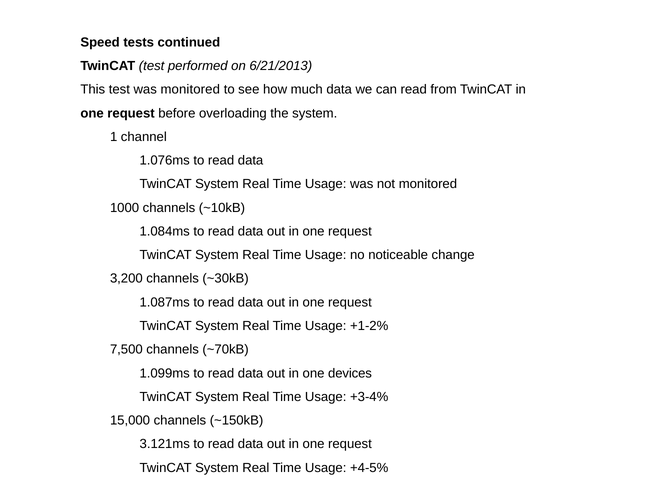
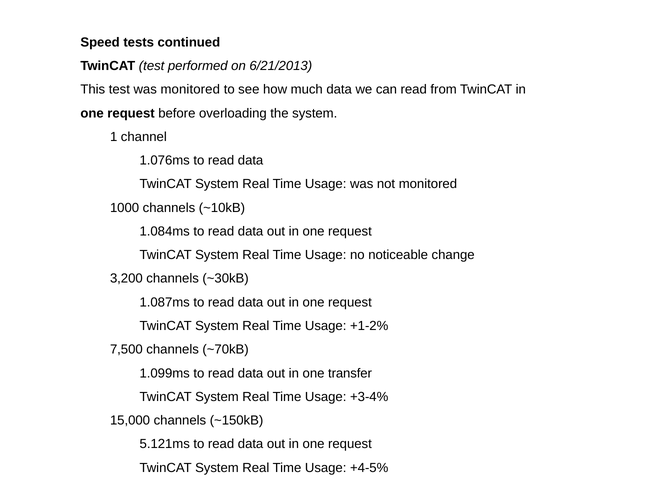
devices: devices -> transfer (350, 373)
3.121ms: 3.121ms -> 5.121ms (165, 444)
